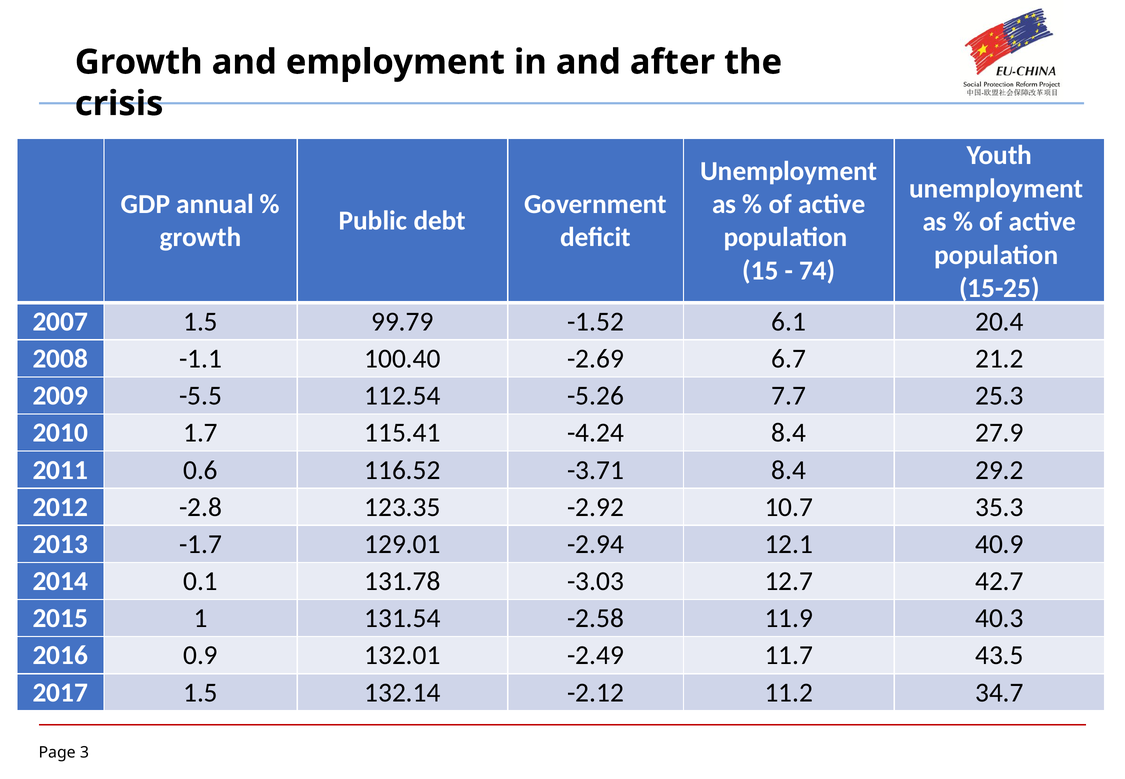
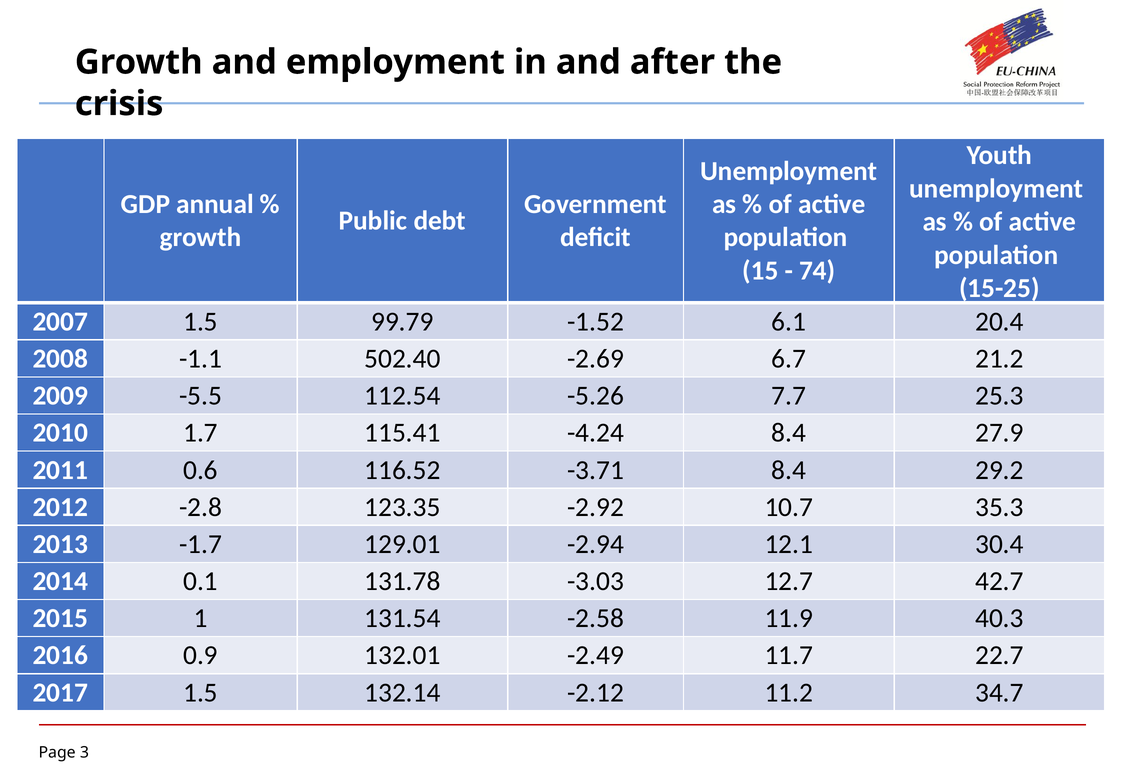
100.40: 100.40 -> 502.40 (402, 359)
40.9: 40.9 -> 30.4 (999, 544)
43.5: 43.5 -> 22.7 (999, 655)
